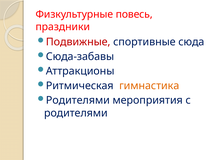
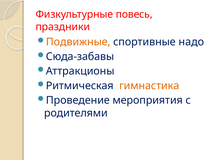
Подвижные colour: red -> orange (78, 42)
сюда: сюда -> надо (191, 42)
Родителями: Родителями -> Проведение (78, 100)
